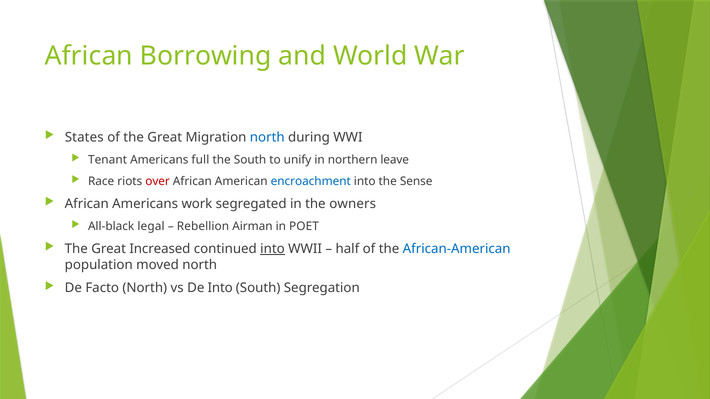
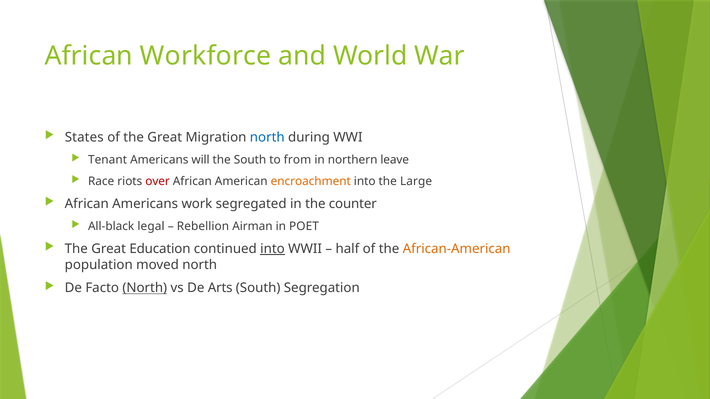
Borrowing: Borrowing -> Workforce (206, 56)
full: full -> will (201, 160)
unify: unify -> from (297, 160)
encroachment colour: blue -> orange (311, 181)
Sense: Sense -> Large (416, 181)
owners: owners -> counter (353, 204)
Increased: Increased -> Education (160, 249)
African-American colour: blue -> orange (457, 249)
North underline: none -> present (145, 288)
De Into: Into -> Arts (220, 288)
